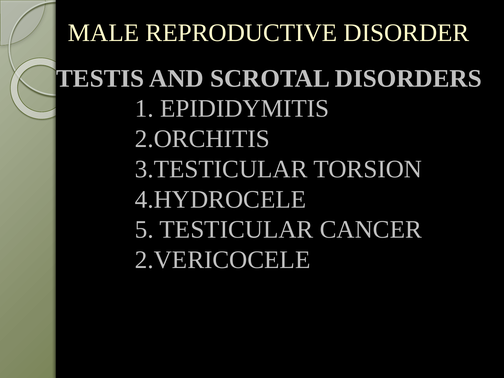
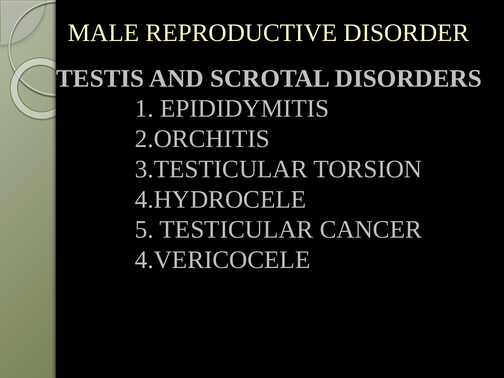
2.VERICOCELE: 2.VERICOCELE -> 4.VERICOCELE (223, 260)
